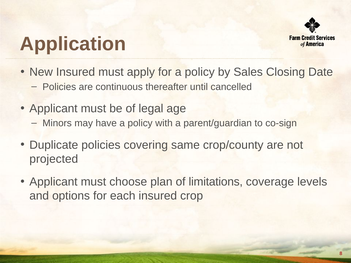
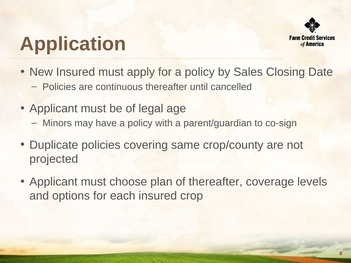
of limitations: limitations -> thereafter (216, 182)
